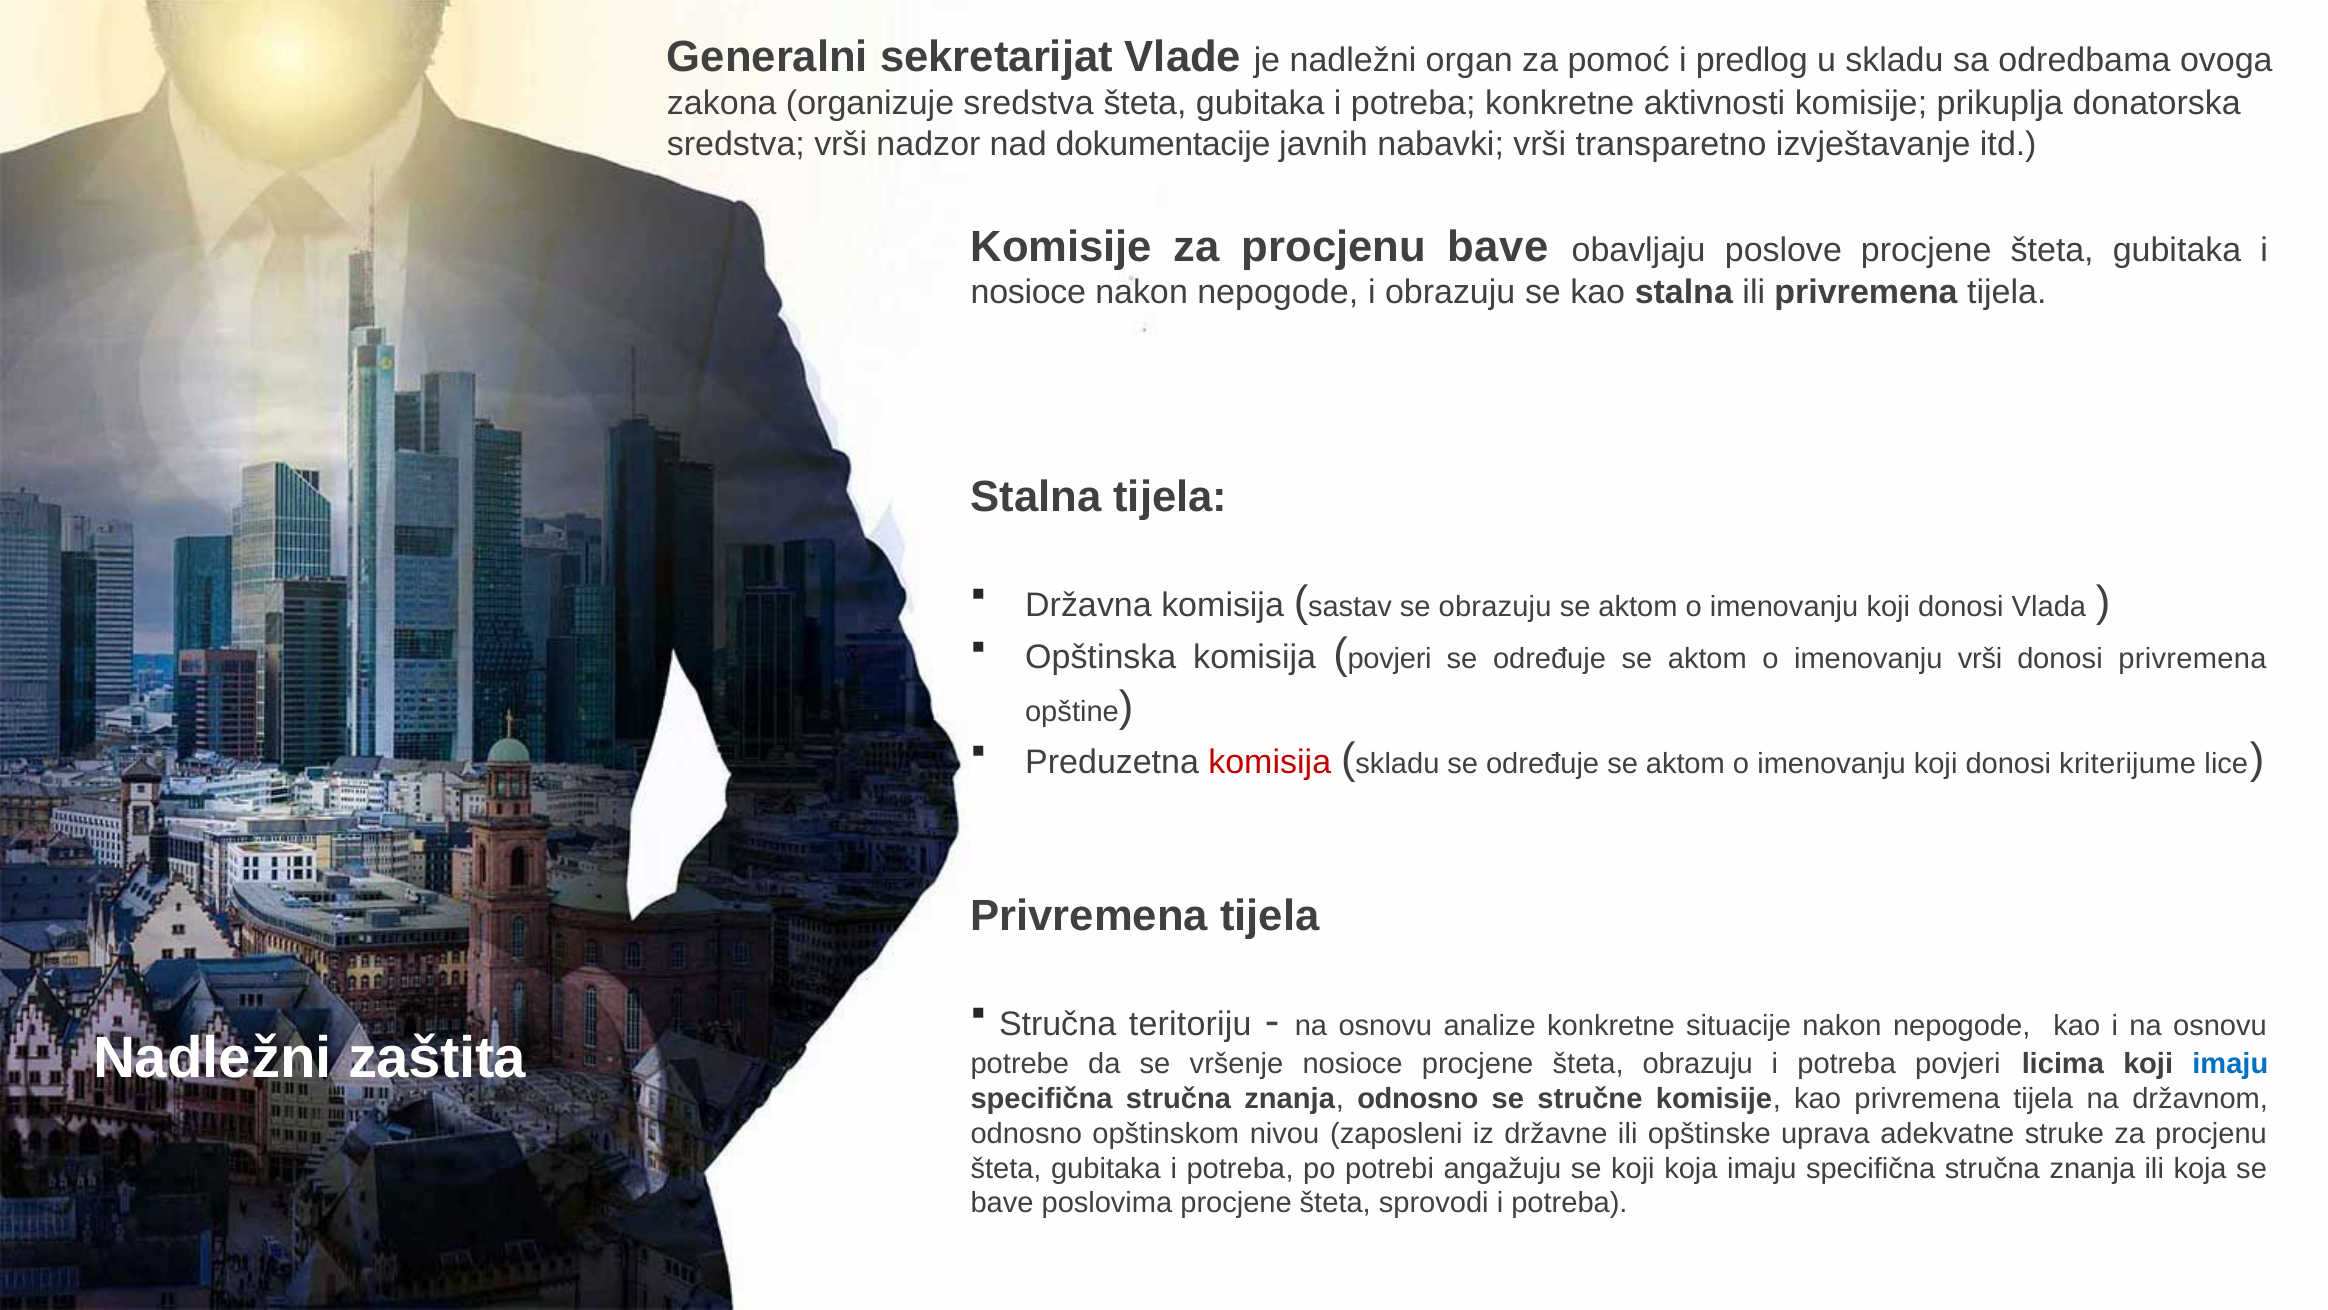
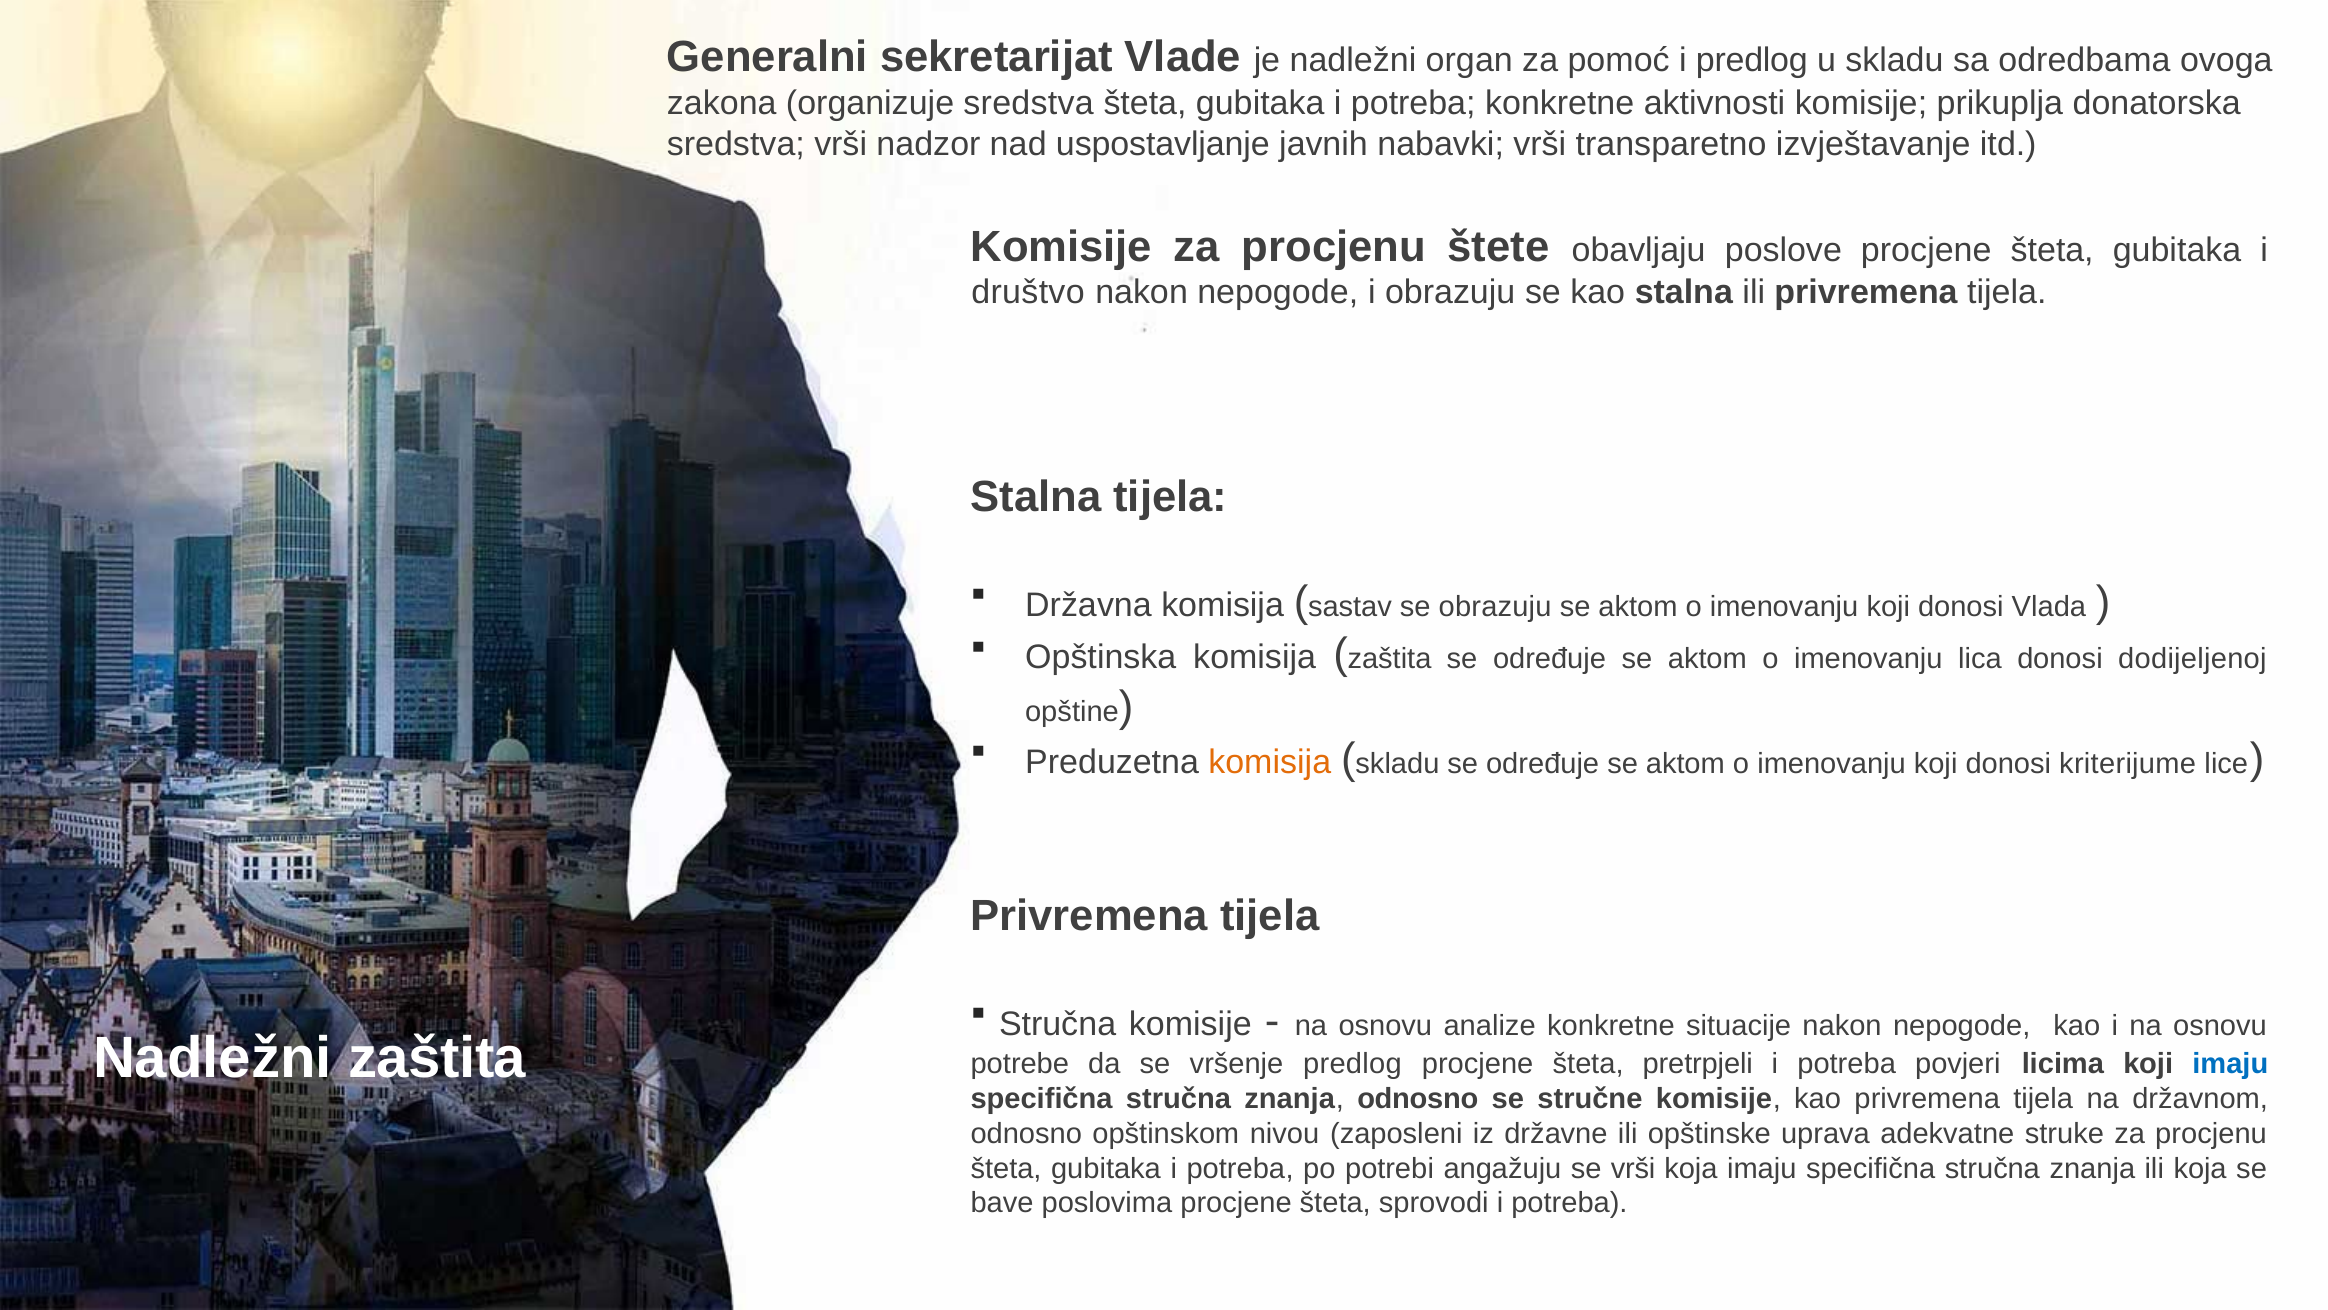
dokumentacije: dokumentacije -> uspostavljanje (1163, 144)
procjenu bave: bave -> štete (1498, 247)
nosioce: nosioce -> društvo (1028, 292)
povjeri: povjeri -> zaštita (1389, 659)
imenovanju vrši: vrši -> lica (1980, 659)
donosi privremena: privremena -> dodijeljenoj (2192, 659)
komisija colour: red -> orange (1270, 762)
Stručna teritoriju: teritoriju -> komisije (1190, 1024)
vršenje nosioce: nosioce -> predlog (1352, 1063)
šteta obrazuju: obrazuju -> pretrpjeli (1698, 1063)
se koji: koji -> vrši (1633, 1168)
